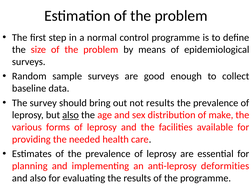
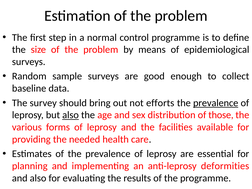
not results: results -> efforts (160, 103)
prevalence underline: none -> present (216, 103)
make: make -> those (221, 115)
